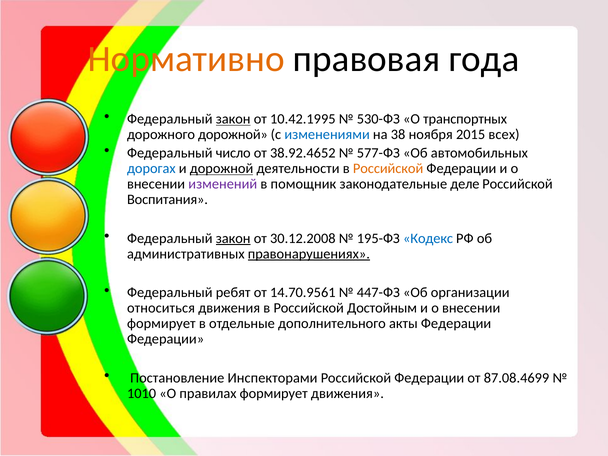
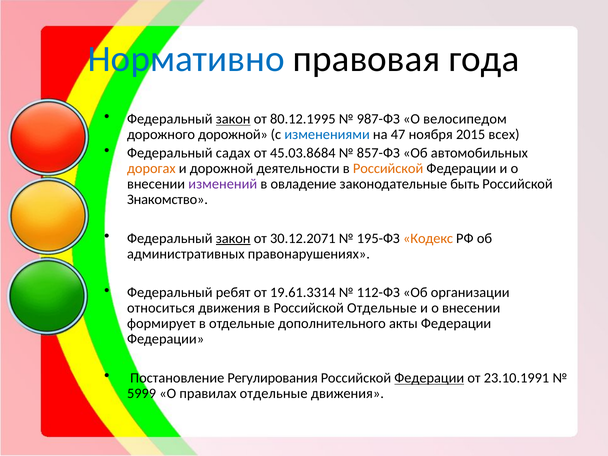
Нормативно colour: orange -> blue (186, 59)
10.42.1995: 10.42.1995 -> 80.12.1995 (303, 119)
530-ФЗ: 530-ФЗ -> 987-ФЗ (378, 119)
транспортных: транспортных -> велосипедом (465, 119)
38: 38 -> 47 (398, 135)
число: число -> садах (233, 153)
38.92.4652: 38.92.4652 -> 45.03.8684 (303, 153)
577-ФЗ: 577-ФЗ -> 857-ФЗ (378, 153)
дорогах colour: blue -> orange (151, 169)
дорожной underline: present -> none (222, 169)
помощник: помощник -> овладение (303, 184)
деле: деле -> быть (465, 184)
Воспитания: Воспитания -> Знакомство (167, 200)
30.12.2008: 30.12.2008 -> 30.12.2071 (303, 238)
Кодекс colour: blue -> orange (428, 238)
правонарушениях underline: present -> none (309, 254)
14.70.9561: 14.70.9561 -> 19.61.3314 (303, 293)
447-ФЗ: 447-ФЗ -> 112-ФЗ (378, 293)
Российской Достойным: Достойным -> Отдельные (382, 308)
Инспекторами: Инспекторами -> Регулирования (273, 378)
Федерации underline: none -> present (429, 378)
87.08.4699: 87.08.4699 -> 23.10.1991 (517, 378)
1010: 1010 -> 5999 (142, 394)
правилах формирует: формирует -> отдельные (274, 394)
